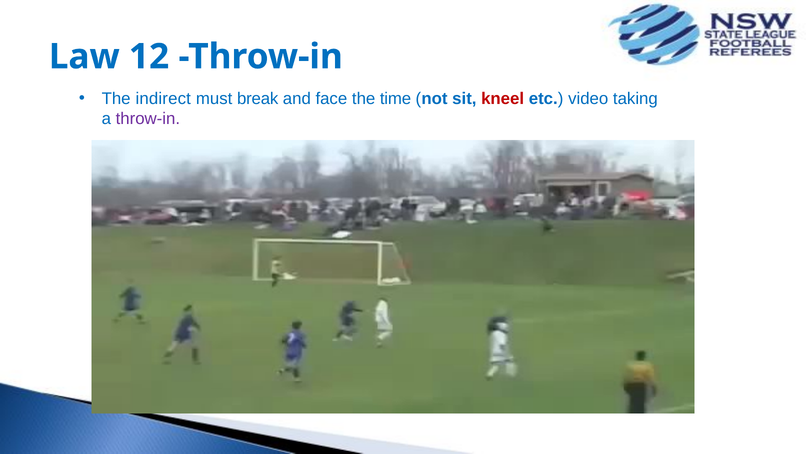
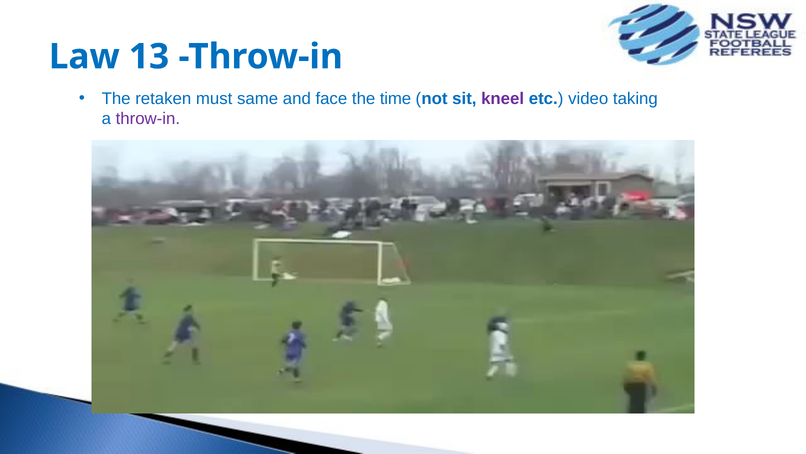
12: 12 -> 13 (149, 57)
indirect: indirect -> retaken (163, 99)
break: break -> same (258, 99)
kneel colour: red -> purple (503, 99)
